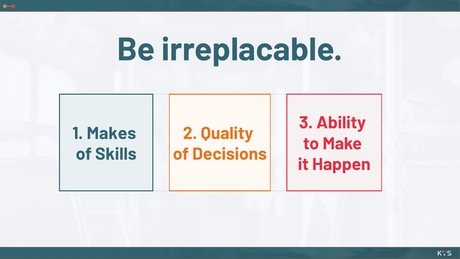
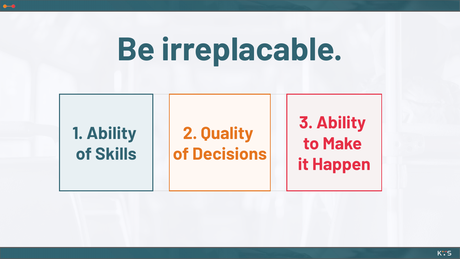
1 Makes: Makes -> Ability (111, 133)
